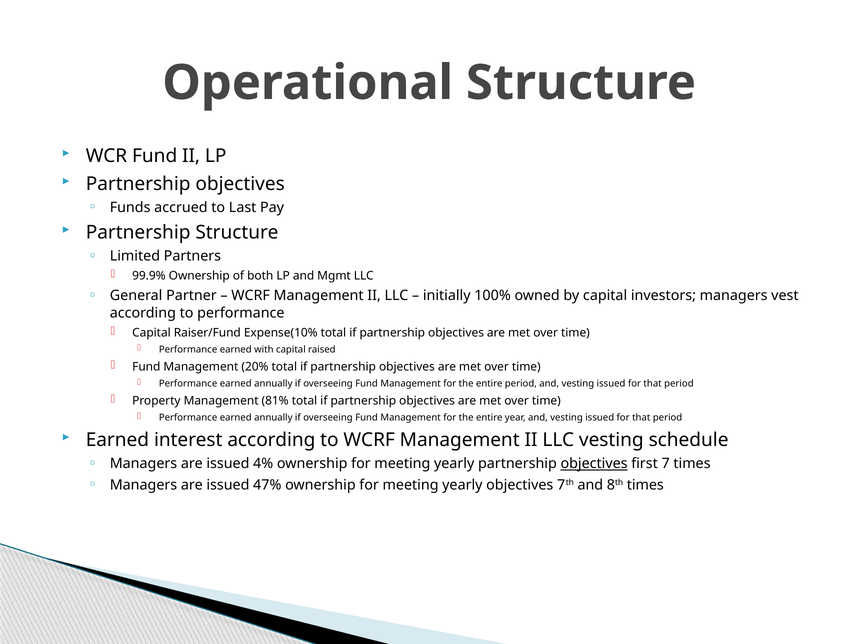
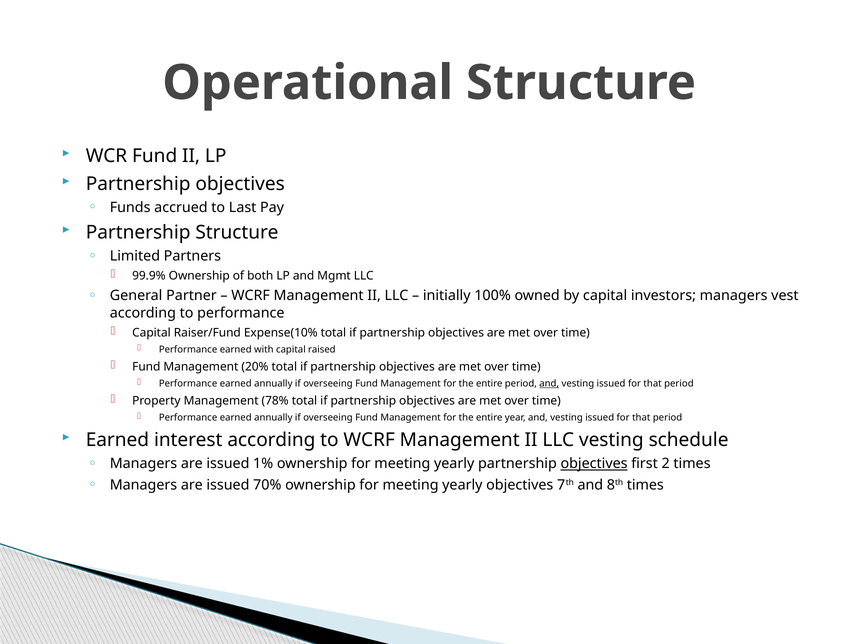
and underline: none -> present (549, 384)
81%: 81% -> 78% (275, 401)
4%: 4% -> 1% (263, 464)
7: 7 -> 2 (666, 464)
47%: 47% -> 70% (267, 485)
